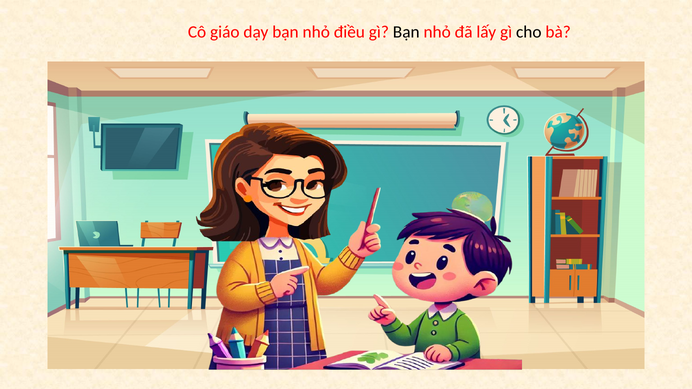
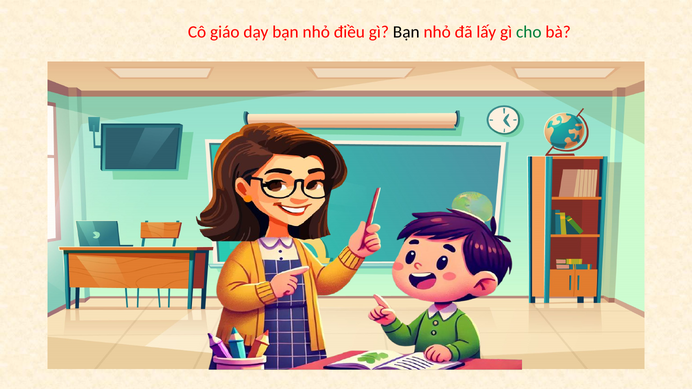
cho colour: black -> green (529, 32)
